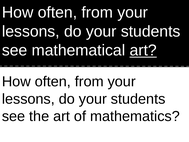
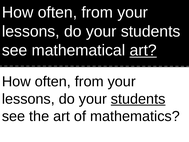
students underline: none -> present (138, 99)
